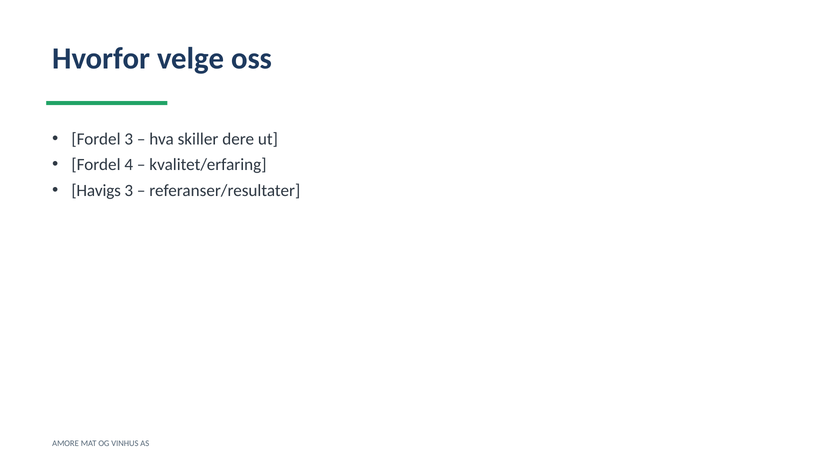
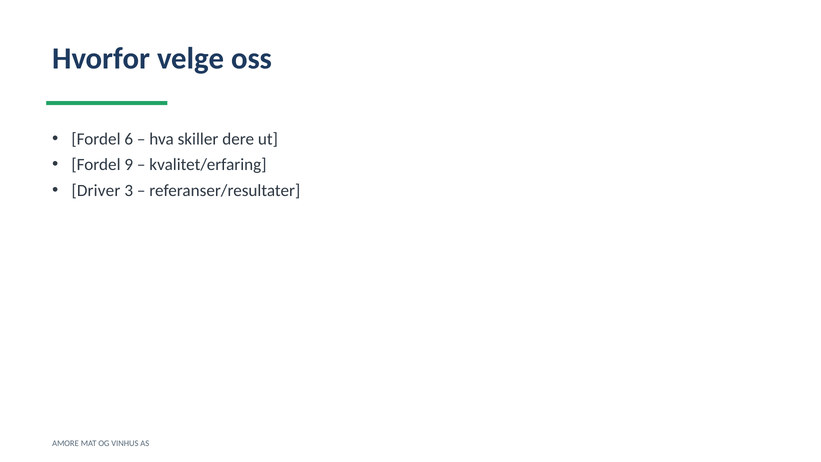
Fordel 3: 3 -> 6 (129, 139)
4: 4 -> 9 (129, 165)
Havigs: Havigs -> Driver (96, 190)
